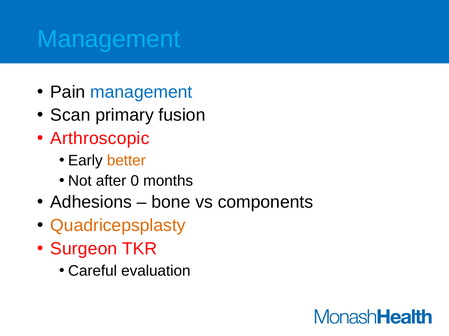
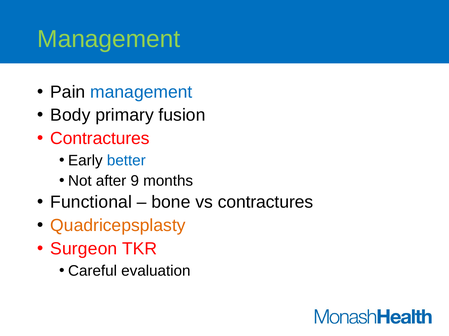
Management colour: light blue -> light green (109, 39)
Scan: Scan -> Body (70, 115)
Arthroscopic: Arthroscopic -> Contractures (100, 139)
better colour: orange -> blue (126, 161)
0: 0 -> 9 (135, 181)
Adhesions: Adhesions -> Functional (91, 202)
vs components: components -> contractures (265, 202)
